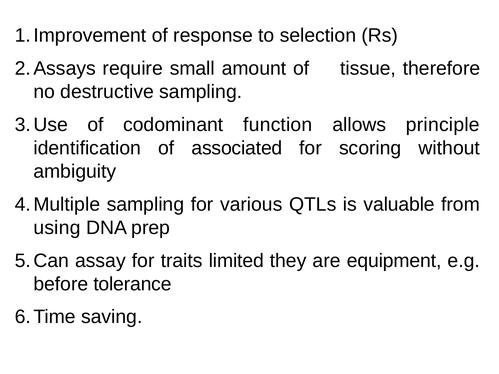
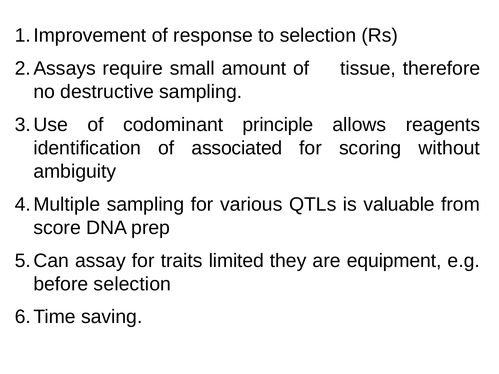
function: function -> principle (278, 125)
principle: principle -> reagents (443, 125)
using: using -> score (57, 228)
before tolerance: tolerance -> selection (132, 284)
